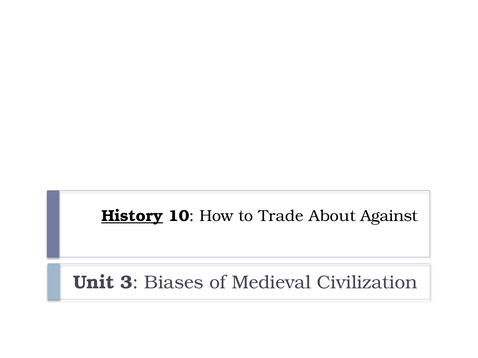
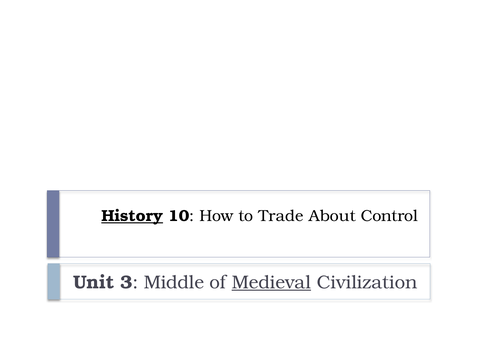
Against: Against -> Control (389, 216)
Biases: Biases -> Middle (174, 283)
Medieval underline: none -> present (271, 283)
